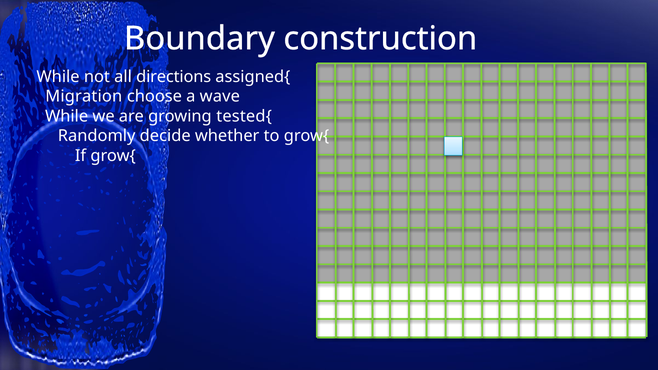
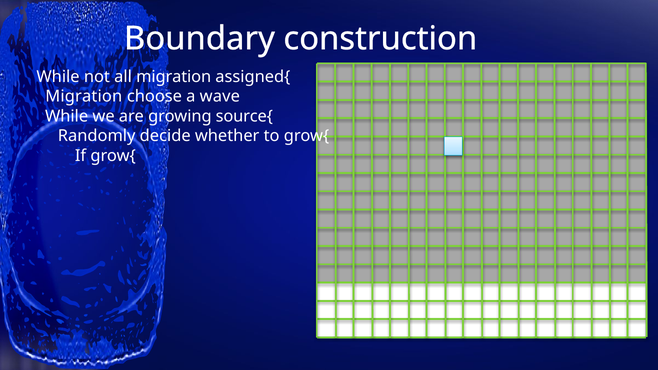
all directions: directions -> migration (174, 77)
tested{: tested{ -> source{ (244, 116)
